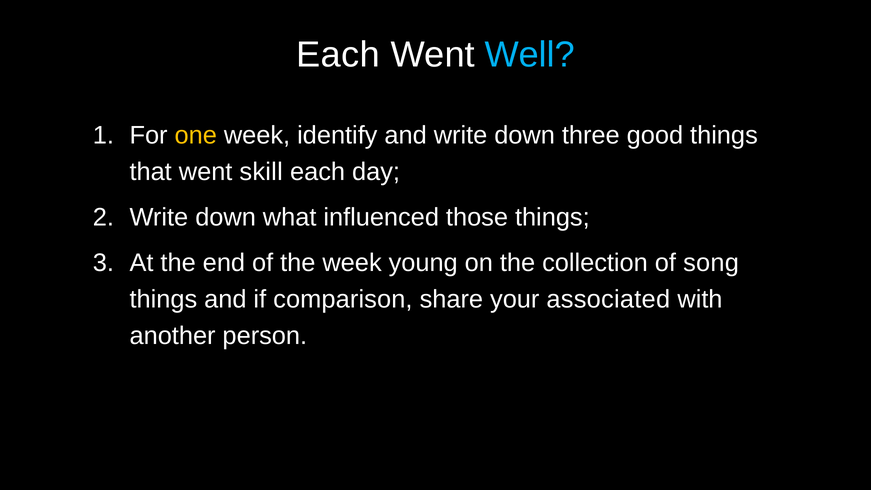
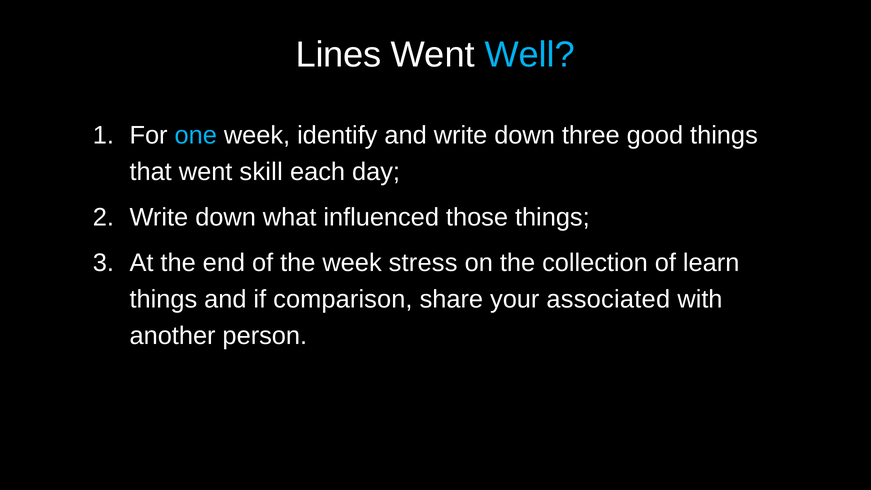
Each: Each -> Lines (339, 55)
one colour: yellow -> light blue (196, 135)
young: young -> stress (423, 263)
song: song -> learn (711, 263)
